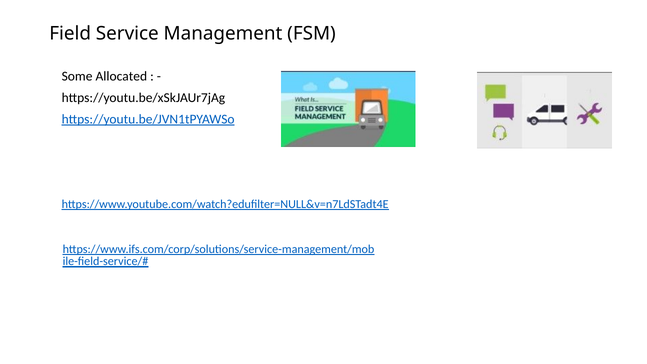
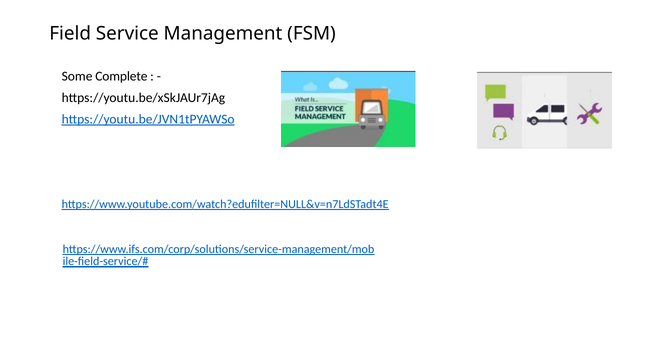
Allocated: Allocated -> Complete (121, 76)
